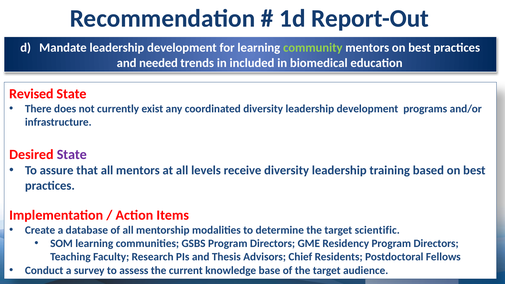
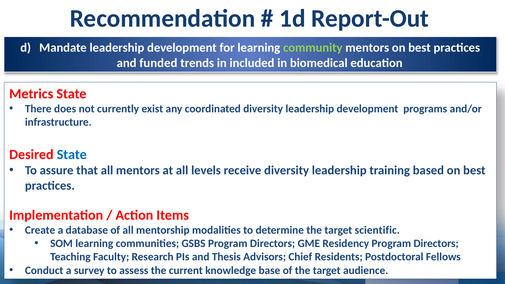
needed: needed -> funded (158, 63)
Revised: Revised -> Metrics (31, 94)
State colour: purple -> blue (72, 155)
